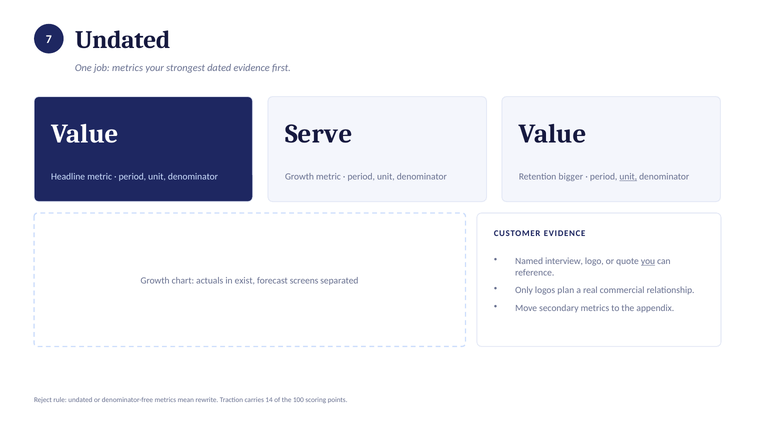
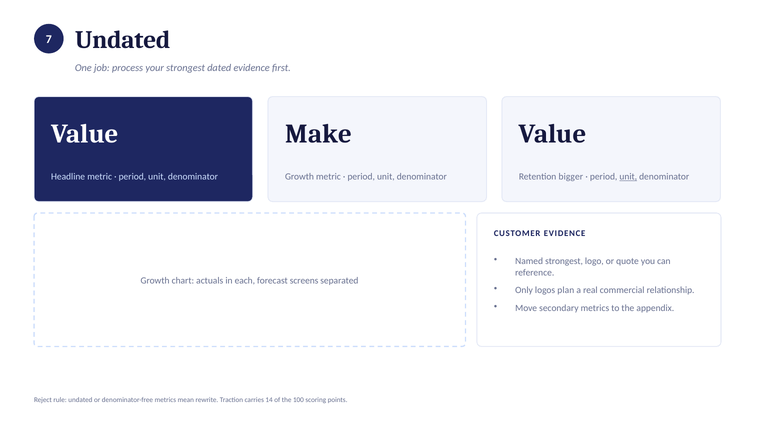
job metrics: metrics -> process (128, 68)
Serve: Serve -> Make (319, 134)
Named interview: interview -> strongest (564, 261)
you underline: present -> none (648, 261)
exist: exist -> each (245, 280)
